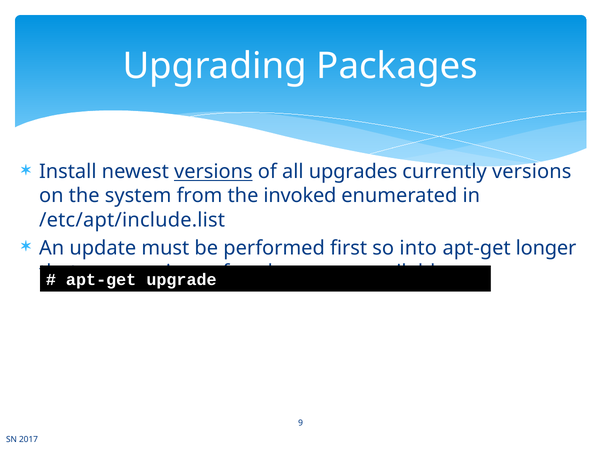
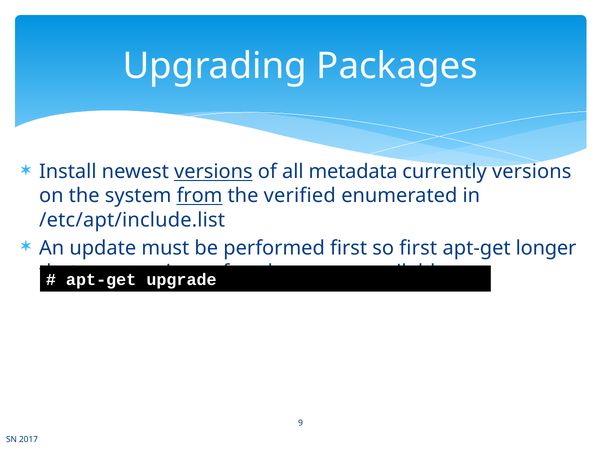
upgrades: upgrades -> metadata (353, 172)
from underline: none -> present (200, 196)
invoked: invoked -> verified (300, 196)
so into: into -> first (418, 248)
